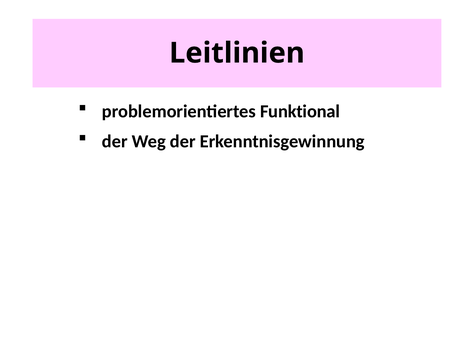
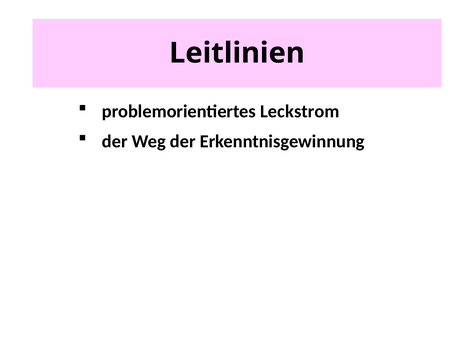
Funktional: Funktional -> Leckstrom (300, 112)
